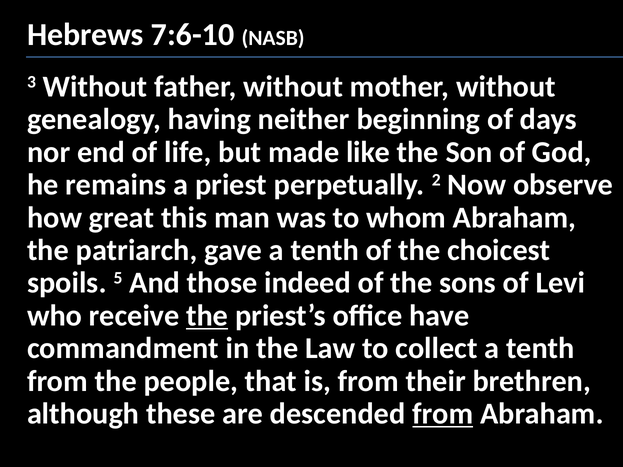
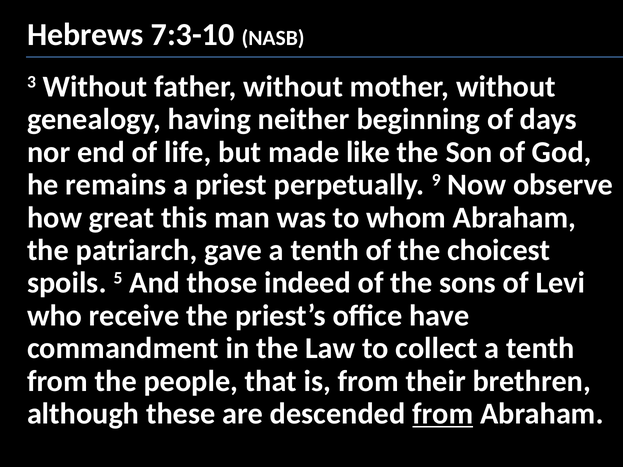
7:6-10: 7:6-10 -> 7:3-10 (193, 35)
2: 2 -> 9 (436, 180)
the underline: present -> none (207, 316)
